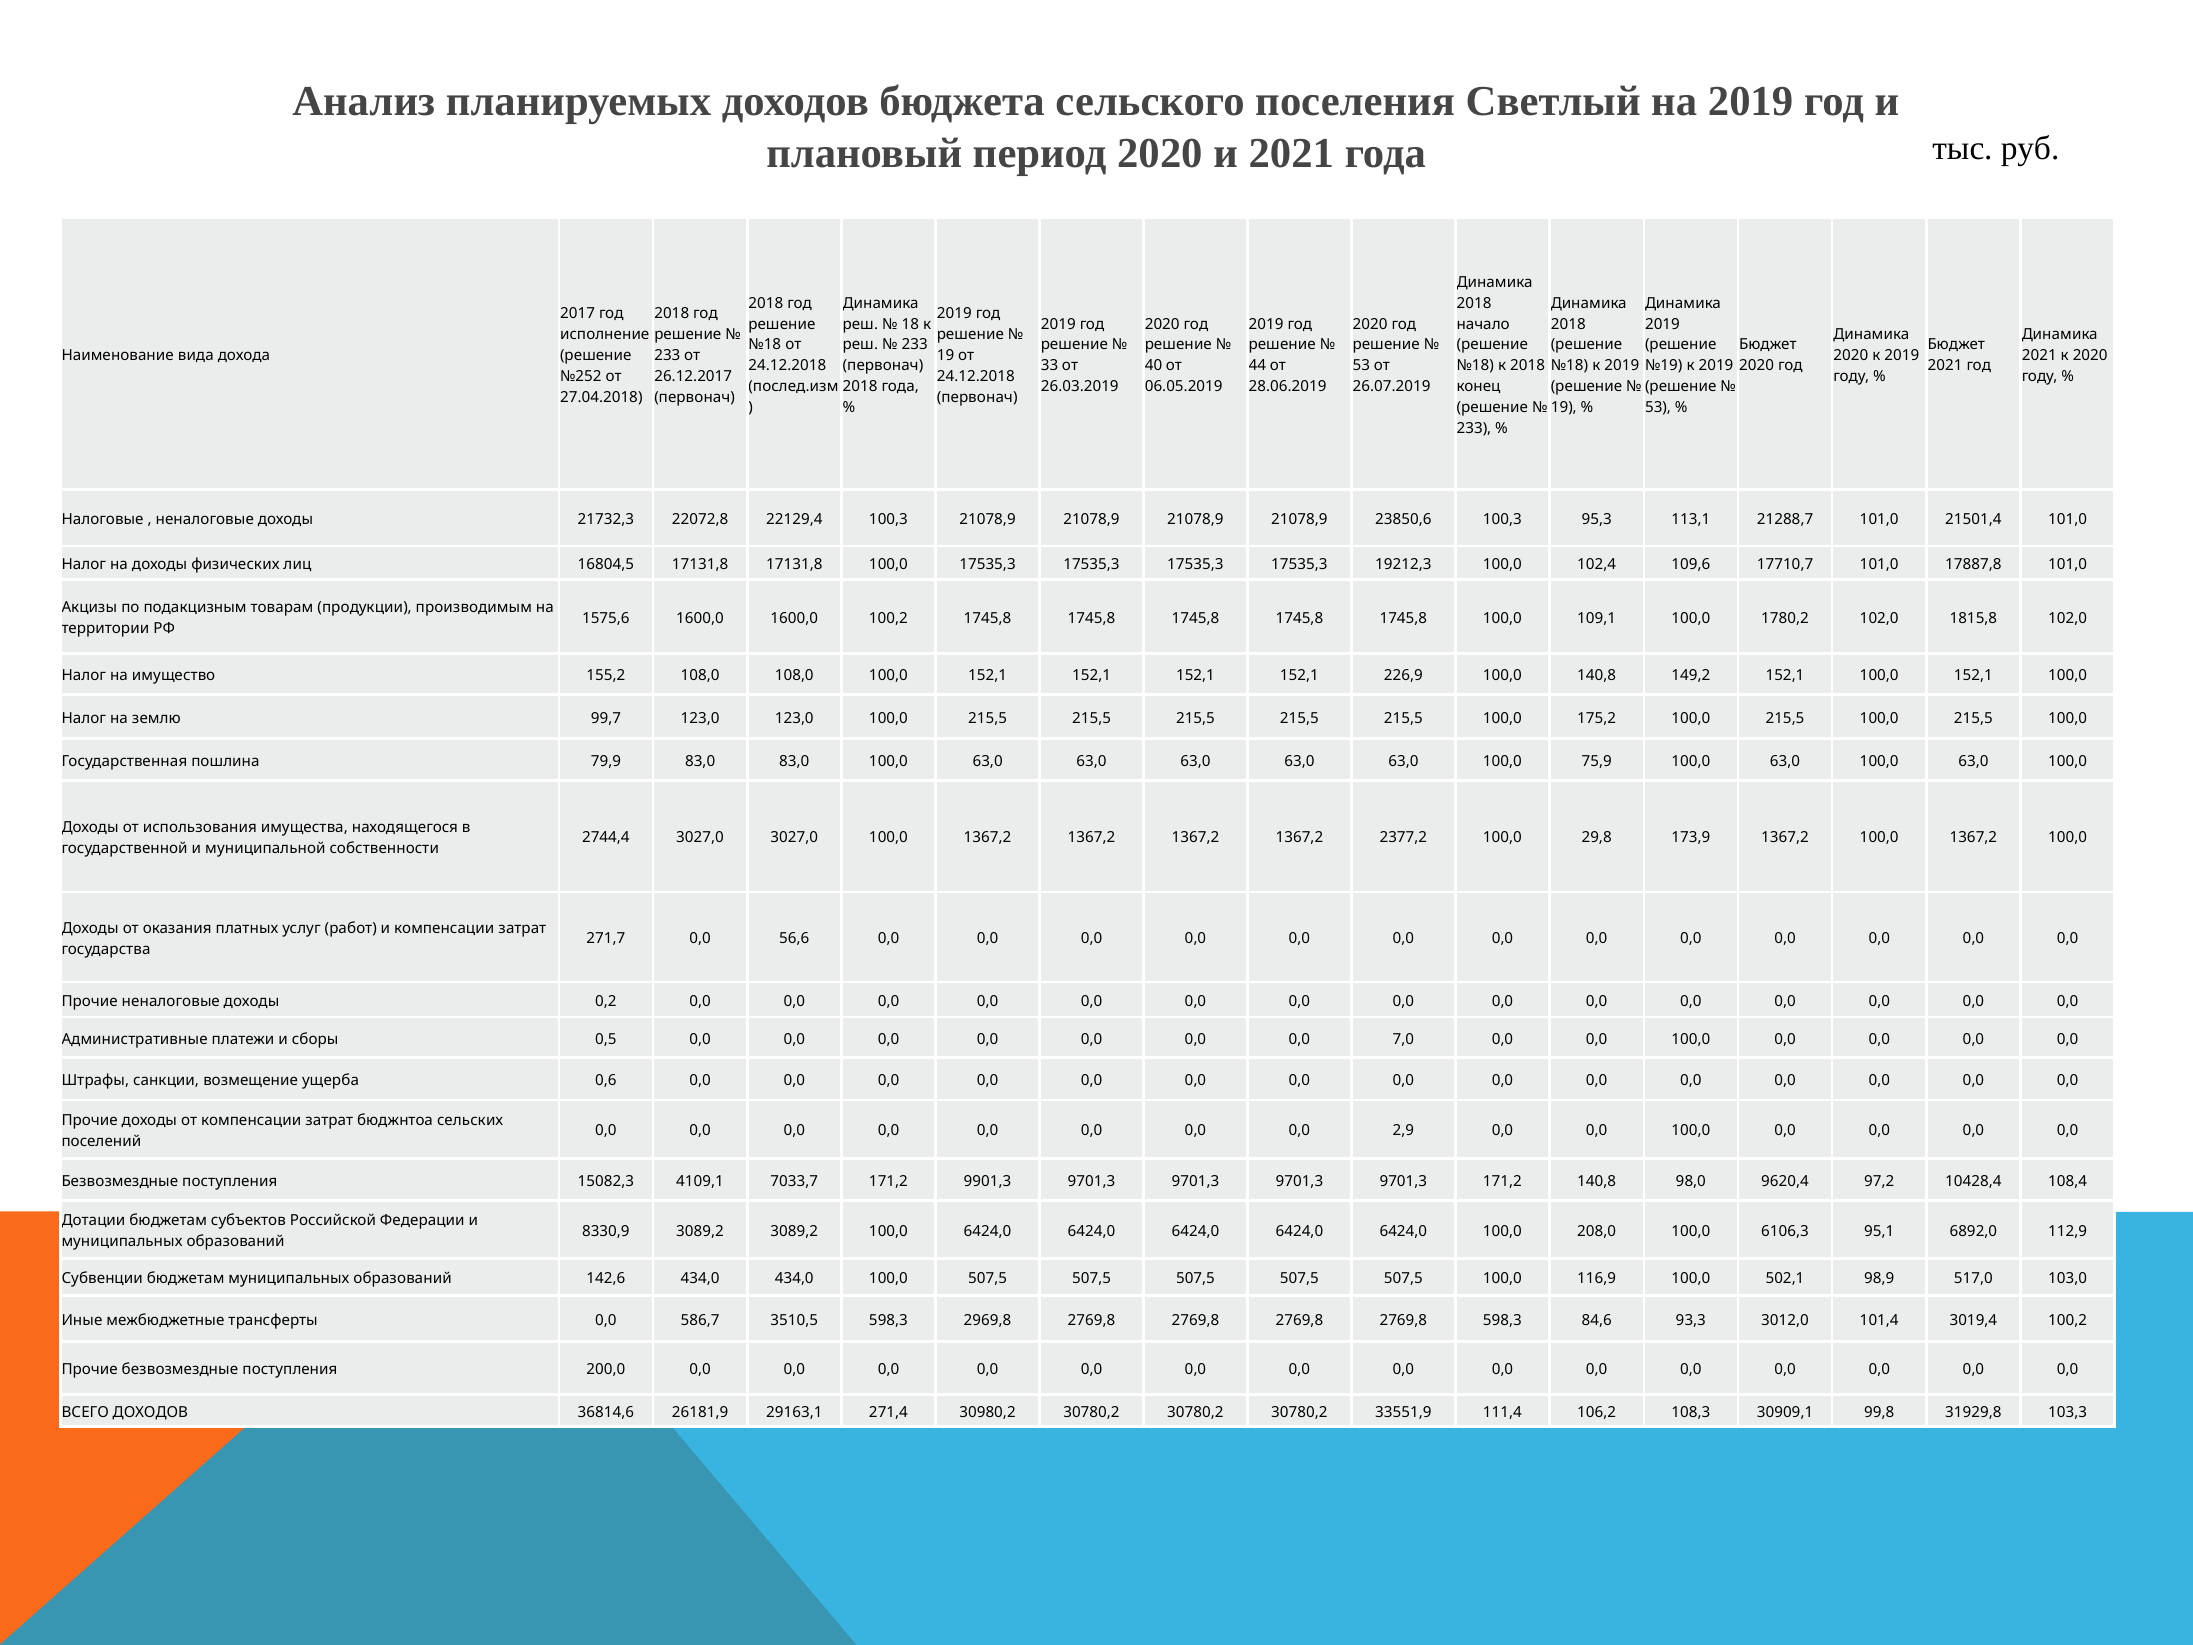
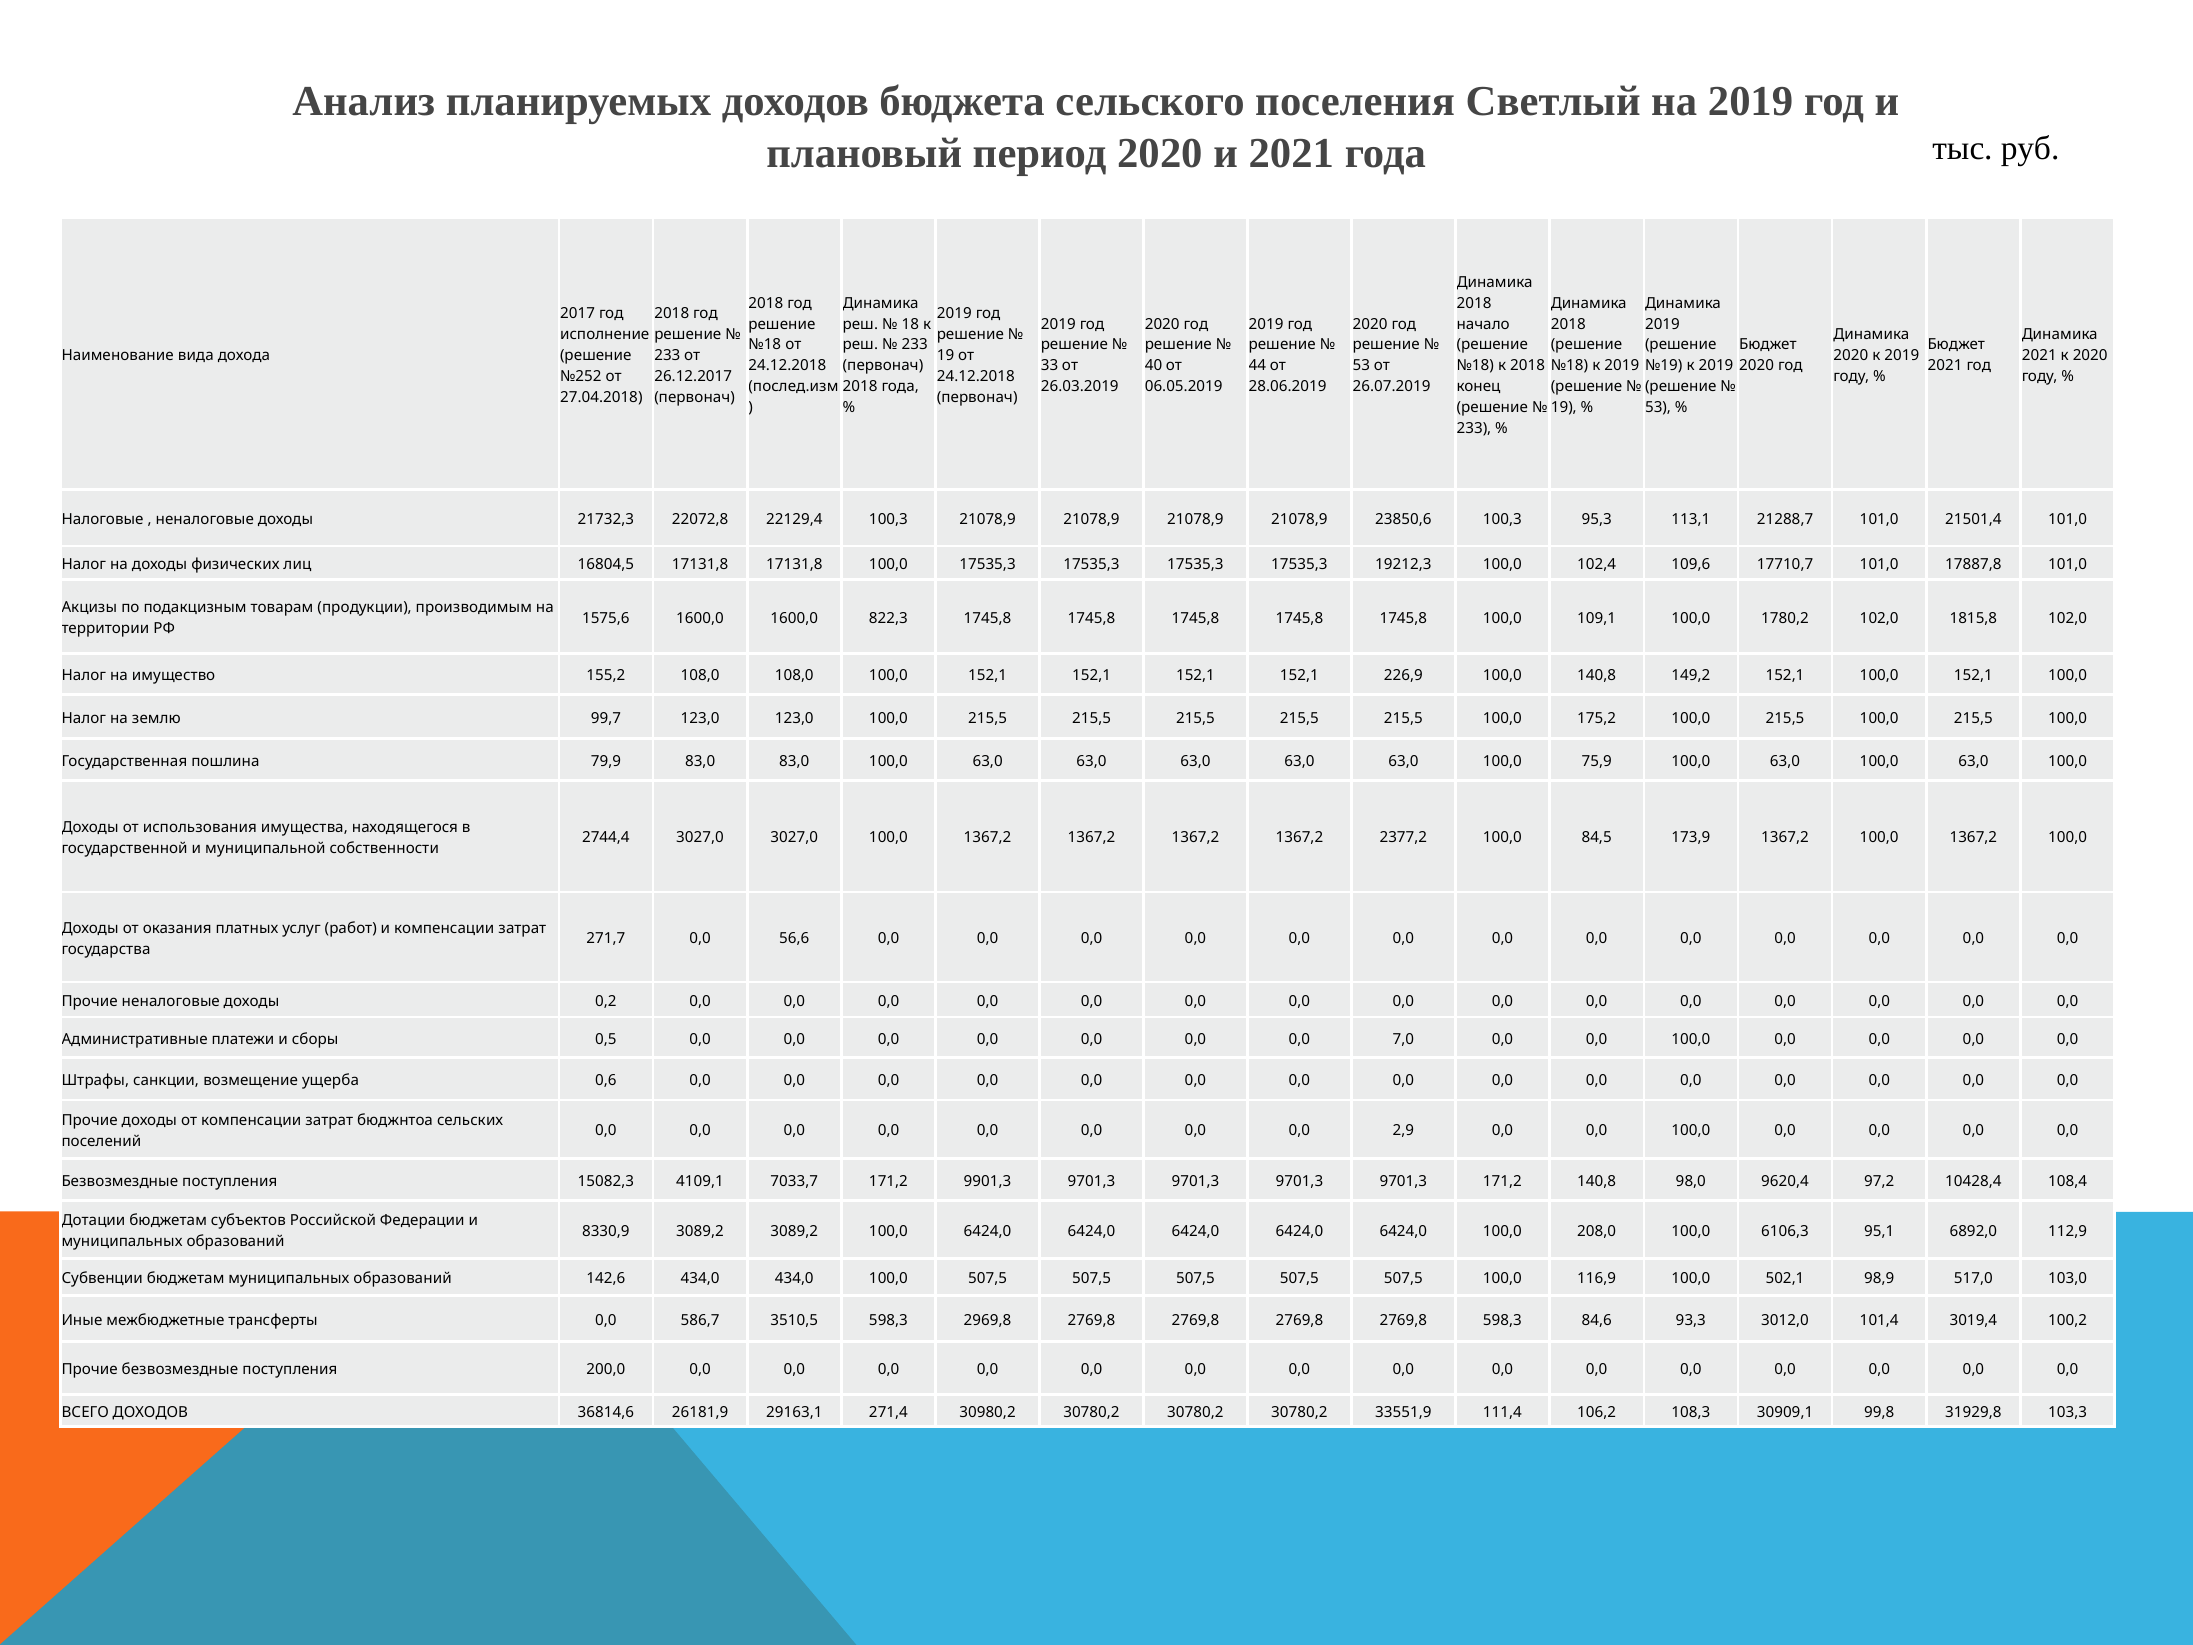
1600,0 100,2: 100,2 -> 822,3 (888, 618)
29,8: 29,8 -> 84,5 (1597, 838)
